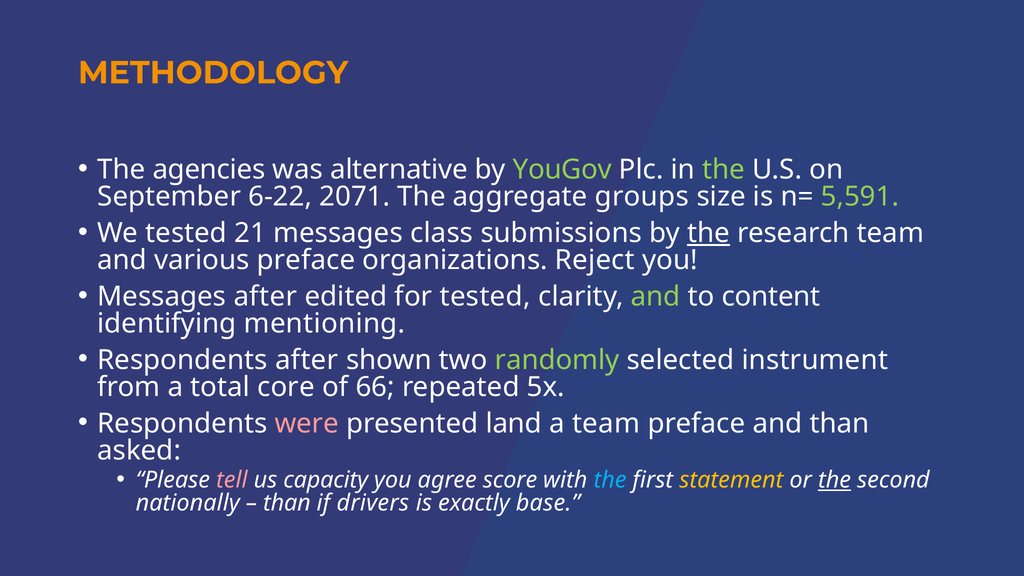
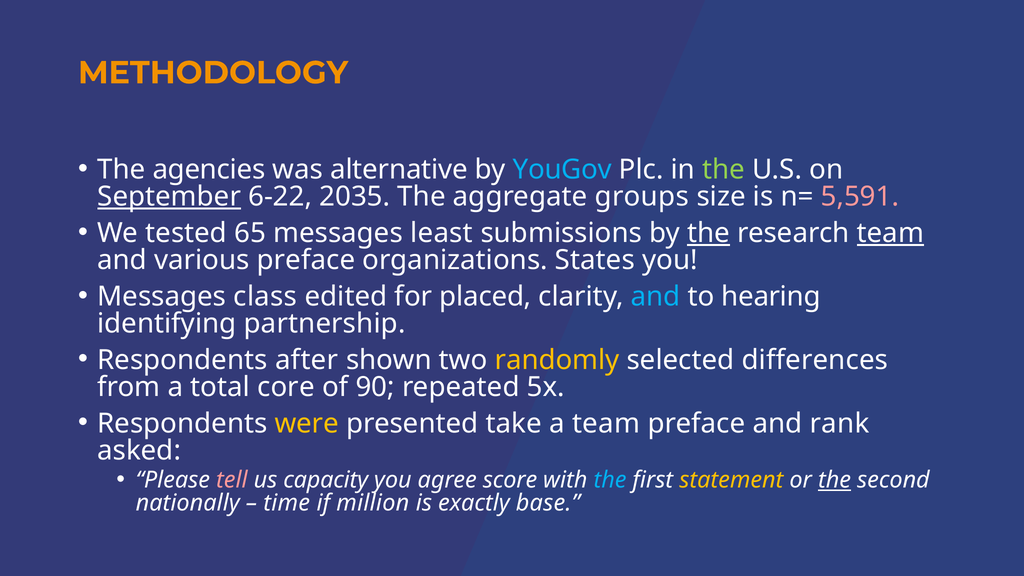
YouGov colour: light green -> light blue (562, 170)
September underline: none -> present (169, 197)
2071: 2071 -> 2035 (355, 197)
5,591 colour: light green -> pink (860, 197)
21: 21 -> 65 (250, 233)
class: class -> least (442, 233)
team underline: none -> present (890, 233)
Reject: Reject -> States (595, 260)
Messages after: after -> class (265, 297)
for tested: tested -> placed (485, 297)
and colour: light green -> light blue (656, 297)
content: content -> hearing (771, 297)
mentioning: mentioning -> partnership (325, 323)
randomly colour: light green -> yellow (557, 360)
instrument: instrument -> differences (815, 360)
66: 66 -> 90 (375, 387)
were colour: pink -> yellow (307, 423)
land: land -> take (514, 423)
and than: than -> rank (839, 423)
than: than -> time (287, 503)
drivers: drivers -> million (373, 503)
